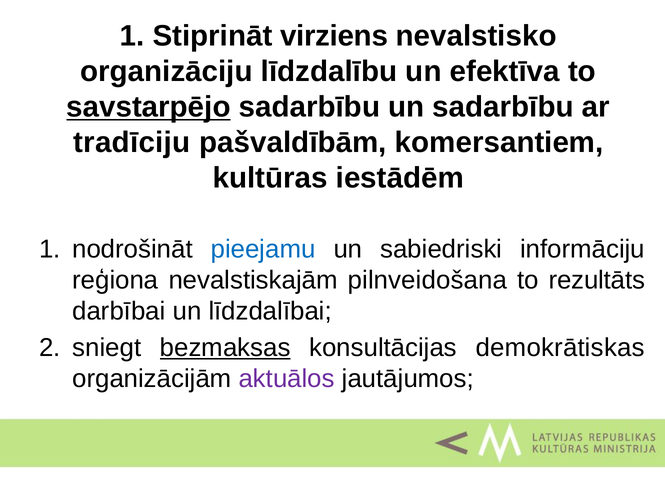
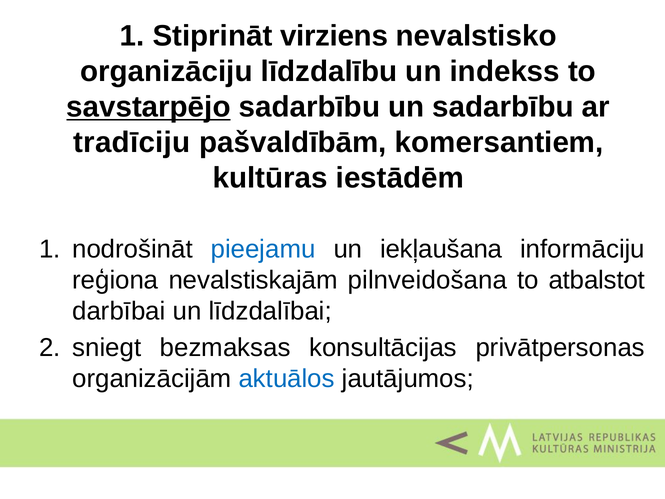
efektīva: efektīva -> indekss (505, 71)
sabiedriski: sabiedriski -> iekļaušana (441, 249)
rezultāts: rezultāts -> atbalstot (597, 280)
bezmaksas underline: present -> none (225, 347)
demokrātiskas: demokrātiskas -> privātpersonas (560, 347)
aktuālos colour: purple -> blue (287, 378)
